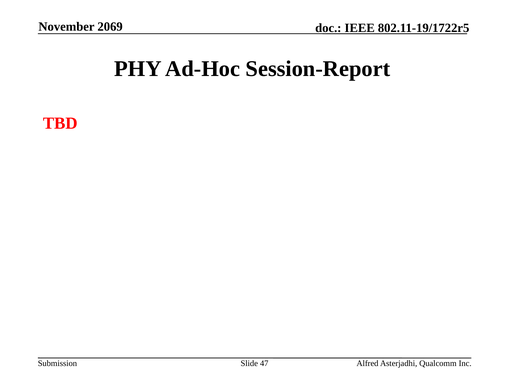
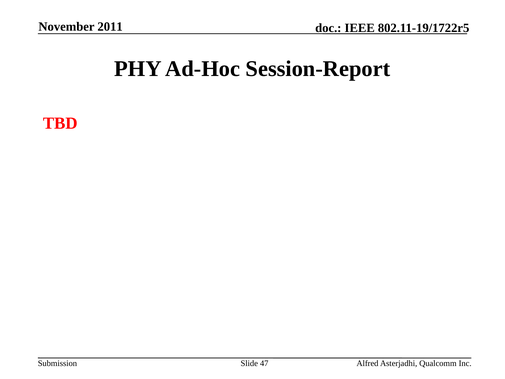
2069: 2069 -> 2011 (110, 27)
